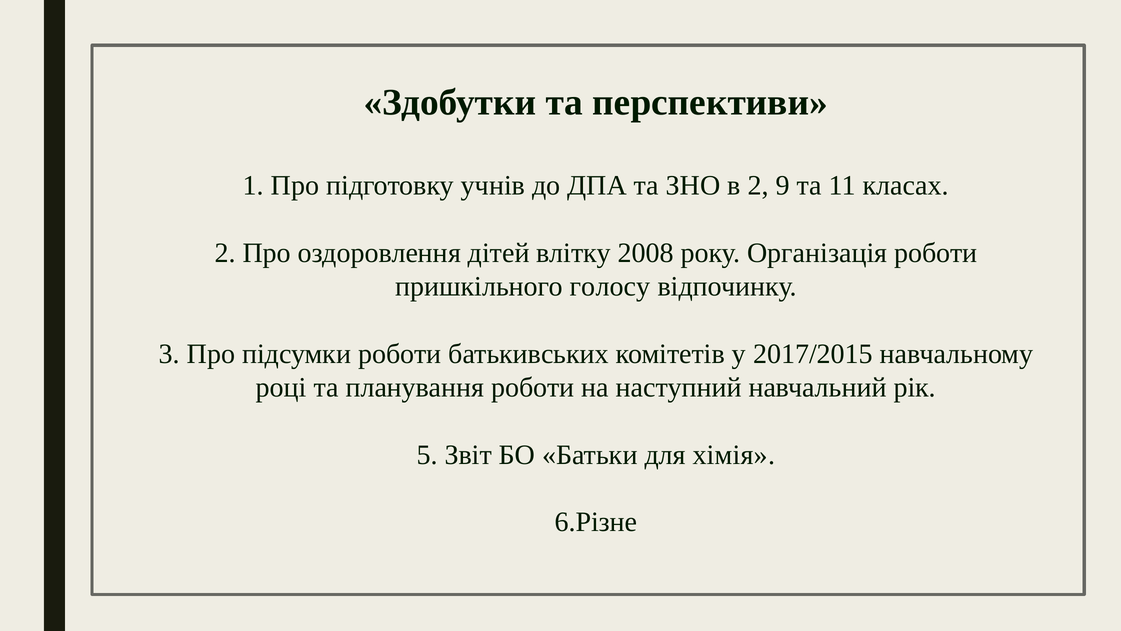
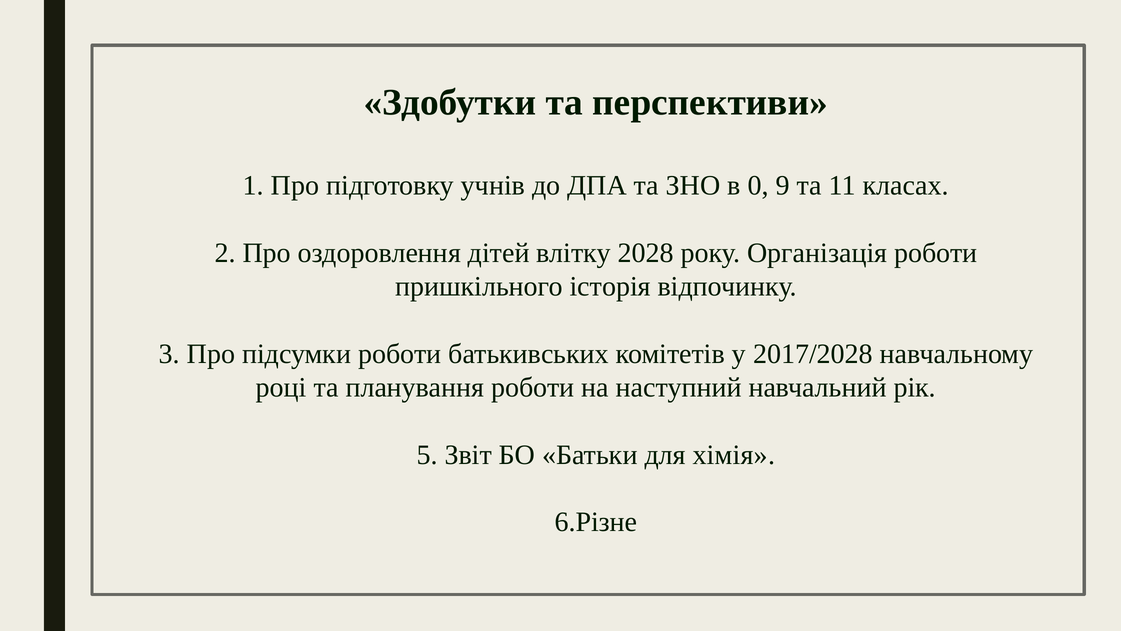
в 2: 2 -> 0 (758, 186)
2008: 2008 -> 2028 (646, 253)
голосу: голосу -> історія (610, 286)
2017/2015: 2017/2015 -> 2017/2028 (813, 354)
